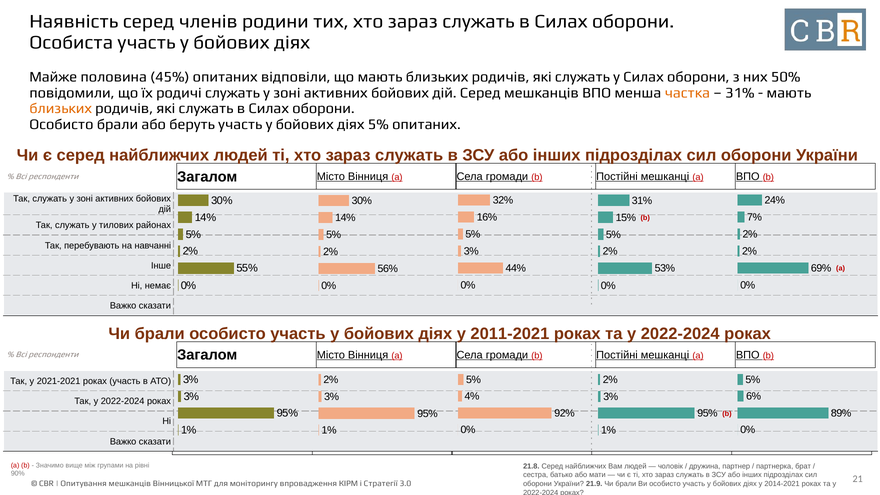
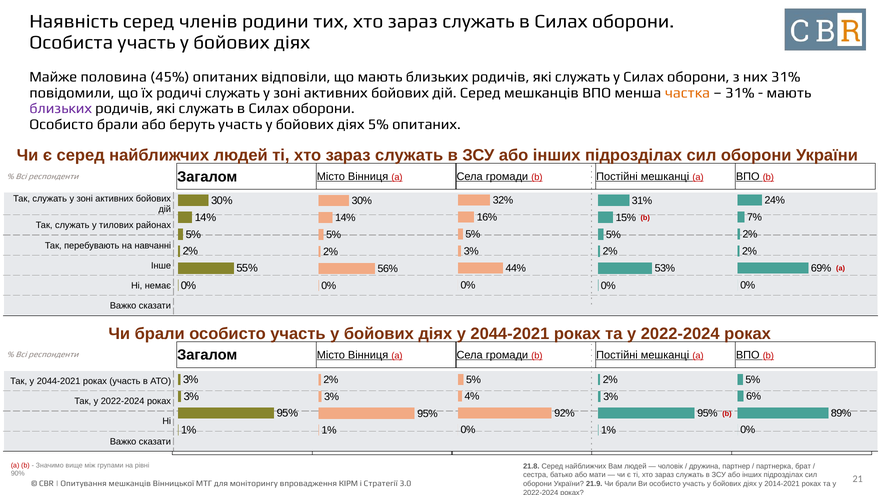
них 50%: 50% -> 31% (786, 77)
близьких colour: orange -> purple (61, 109)
діях у 2011-2021: 2011-2021 -> 2044-2021 (510, 334)
Так у 2021-2021: 2021-2021 -> 2044-2021 (59, 381)
